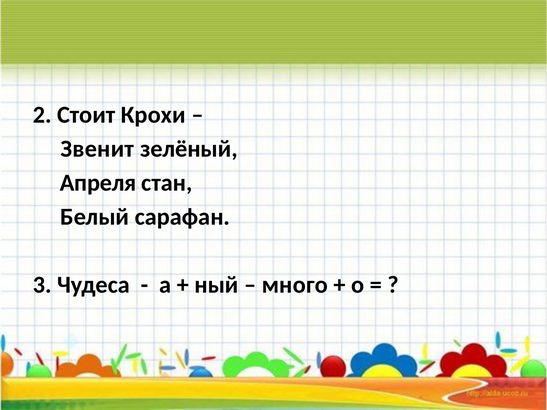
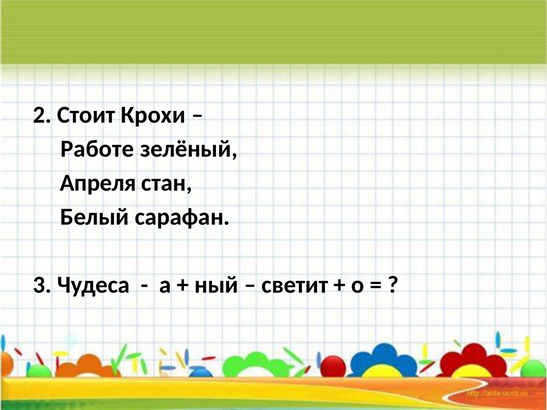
Звенит: Звенит -> Работе (97, 149)
много: много -> светит (295, 285)
